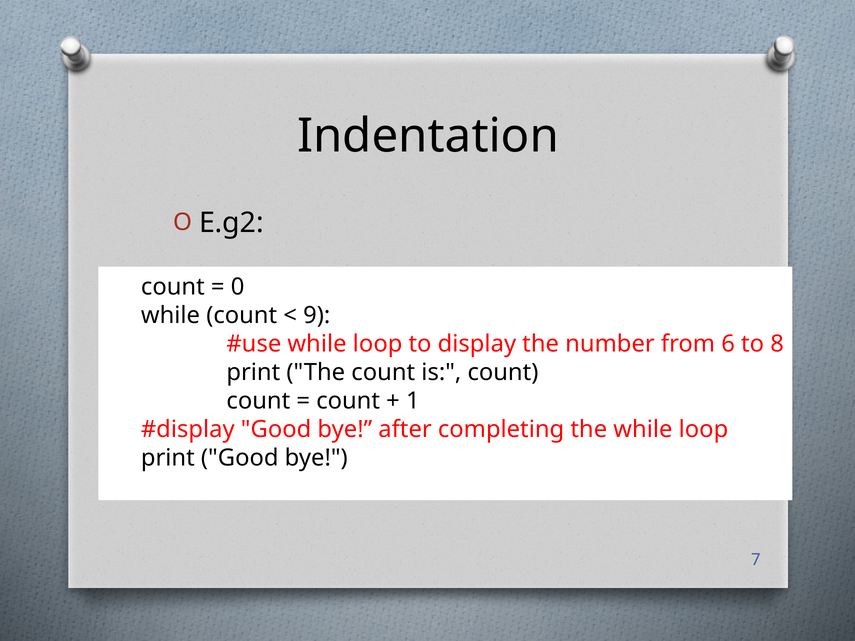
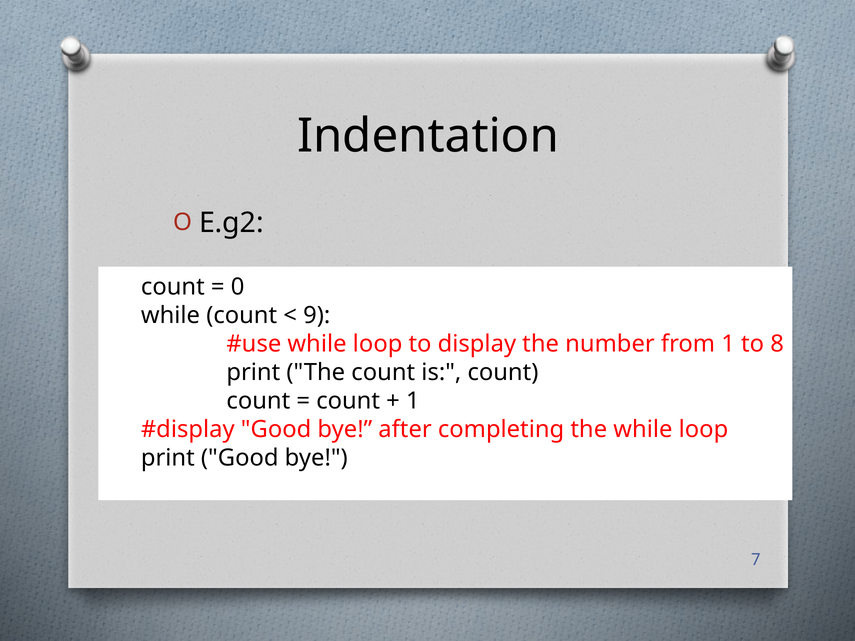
from 6: 6 -> 1 (728, 344)
